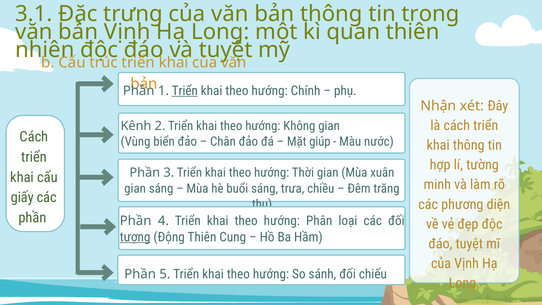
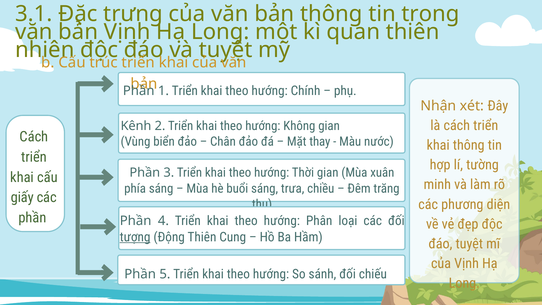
Triển underline: present -> none (185, 91)
giúp: giúp -> thay (320, 142)
gian: gian -> phía (135, 188)
